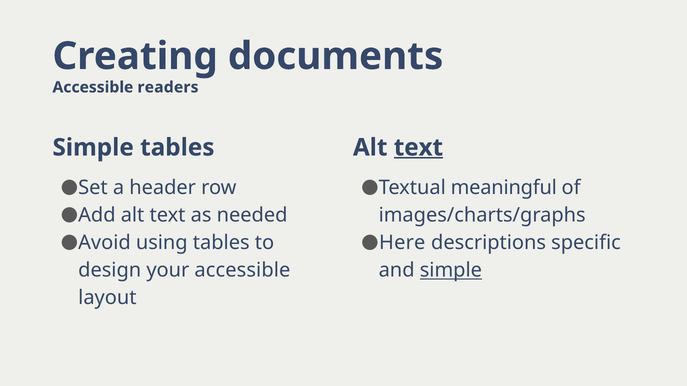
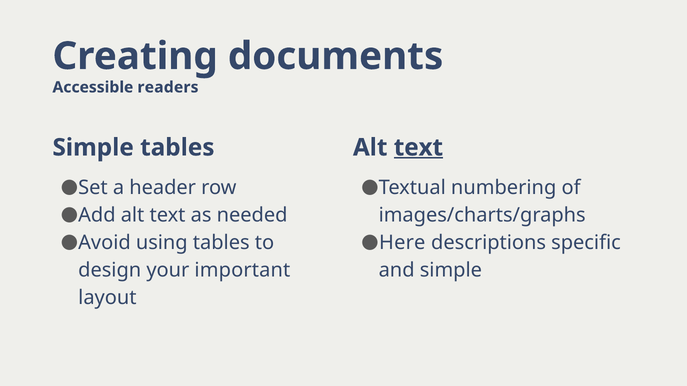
meaningful: meaningful -> numbering (504, 188)
your accessible: accessible -> important (242, 271)
simple underline: present -> none (451, 271)
